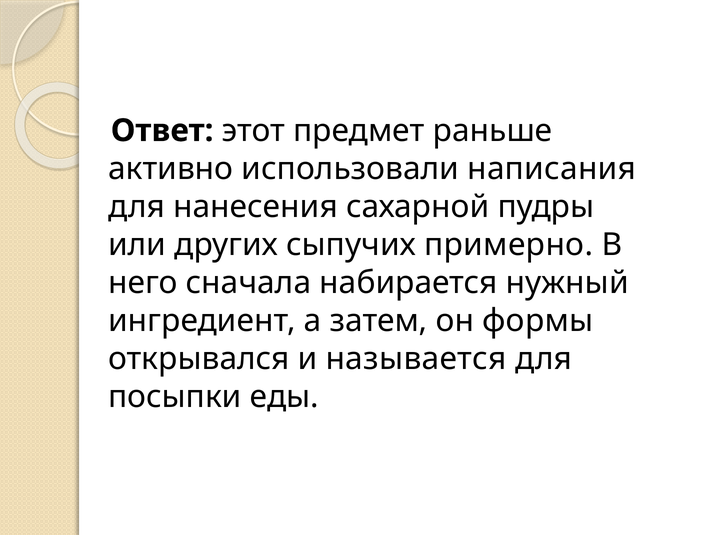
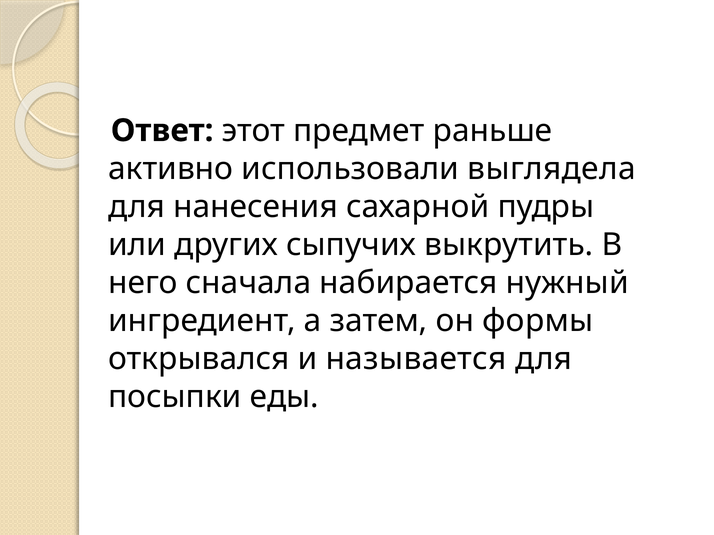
написания: написания -> выглядела (552, 169)
примерно: примерно -> выкрутить (509, 245)
